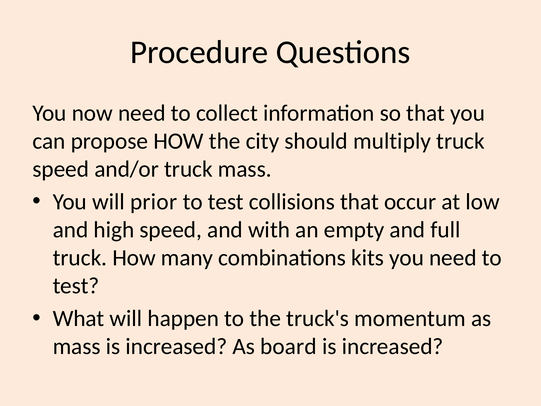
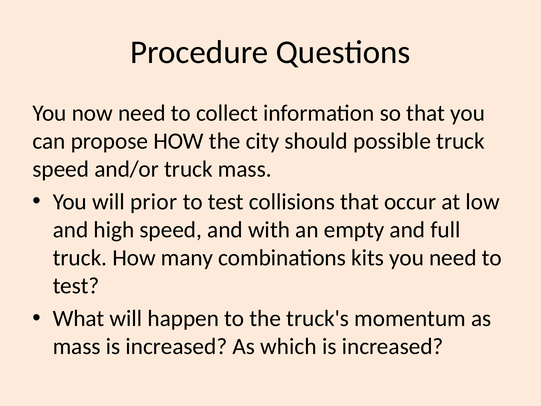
multiply: multiply -> possible (392, 141)
board: board -> which (288, 346)
